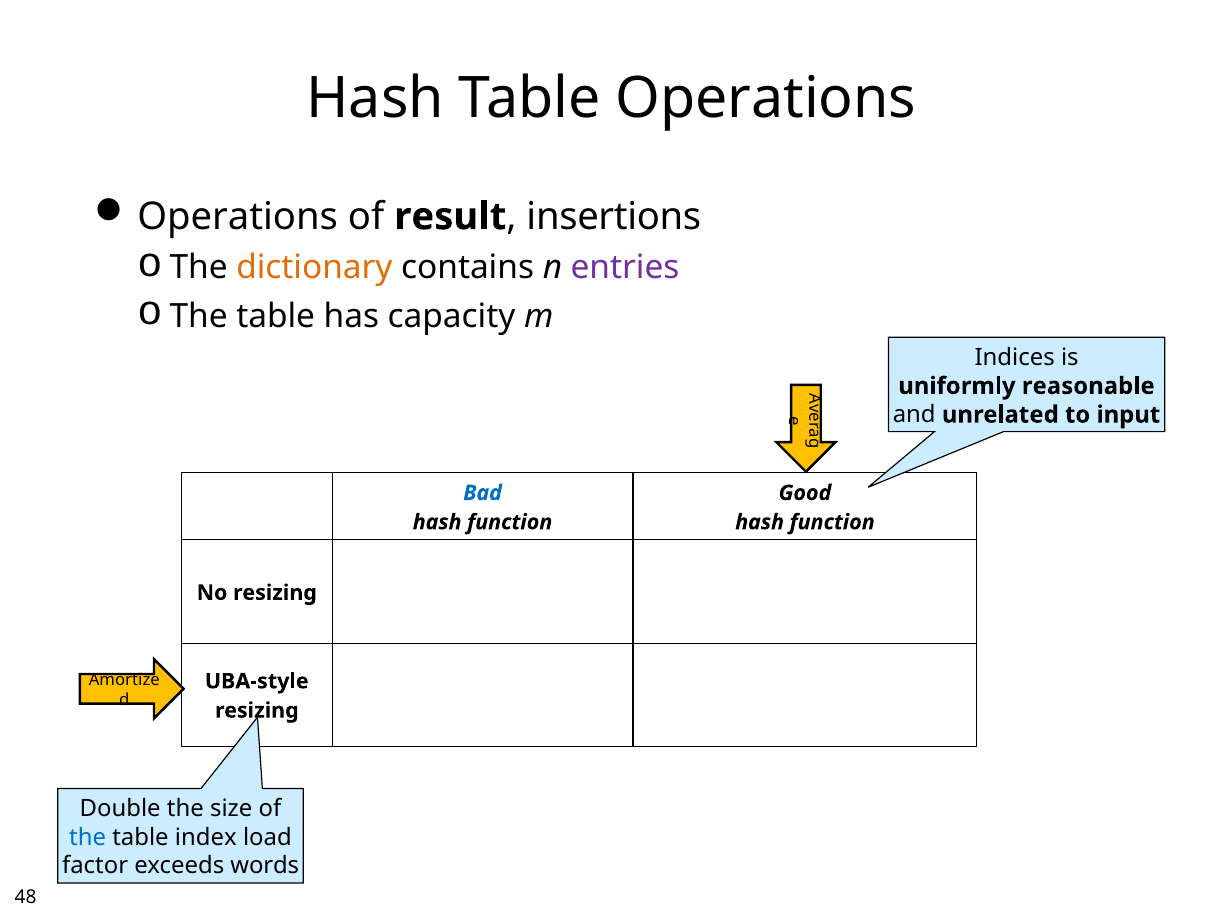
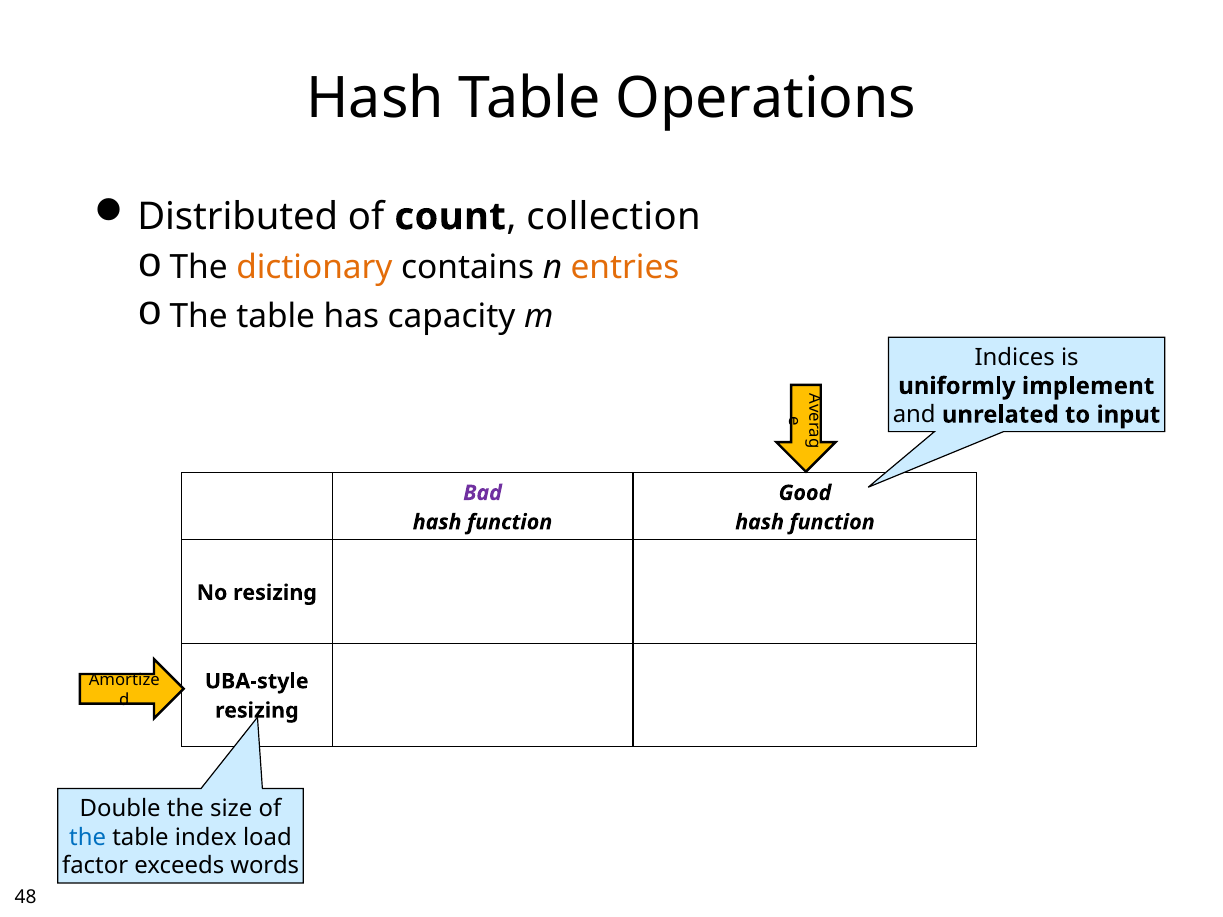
Operations: Operations -> Distributed (238, 217)
result: result -> count (450, 217)
insertions: insertions -> collection (614, 217)
entries colour: purple -> orange (625, 268)
reasonable: reasonable -> implement (1088, 386)
Bad colour: blue -> purple (483, 493)
